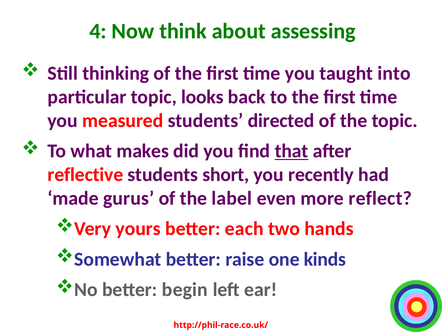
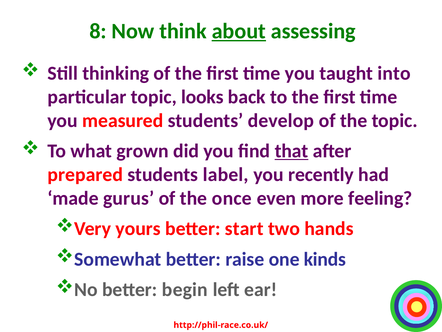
4: 4 -> 8 (98, 31)
about underline: none -> present (239, 31)
directed: directed -> develop (281, 120)
makes: makes -> grown (143, 151)
reflective: reflective -> prepared (85, 174)
short: short -> label (226, 174)
label: label -> once (232, 198)
reflect: reflect -> feeling (380, 198)
each: each -> start (244, 228)
